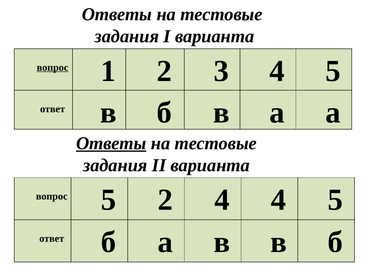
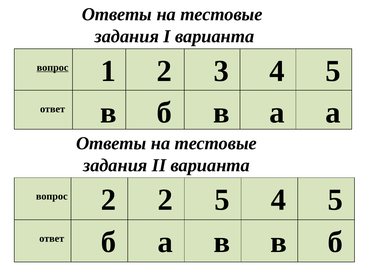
Ответы underline: present -> none (111, 143)
вопрос 5: 5 -> 2 (108, 199)
2 4: 4 -> 5 (222, 199)
